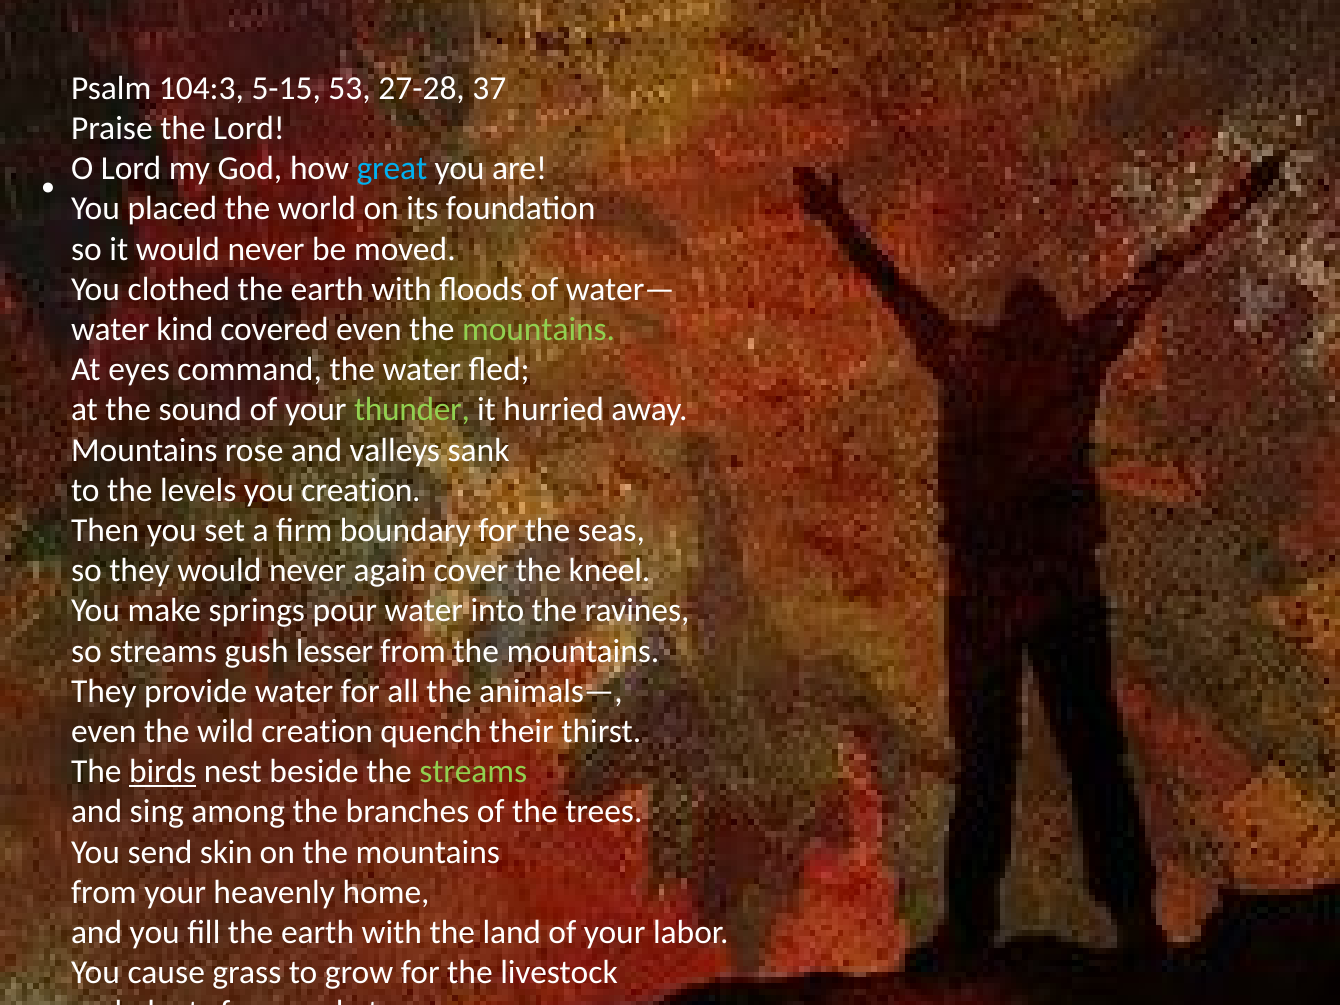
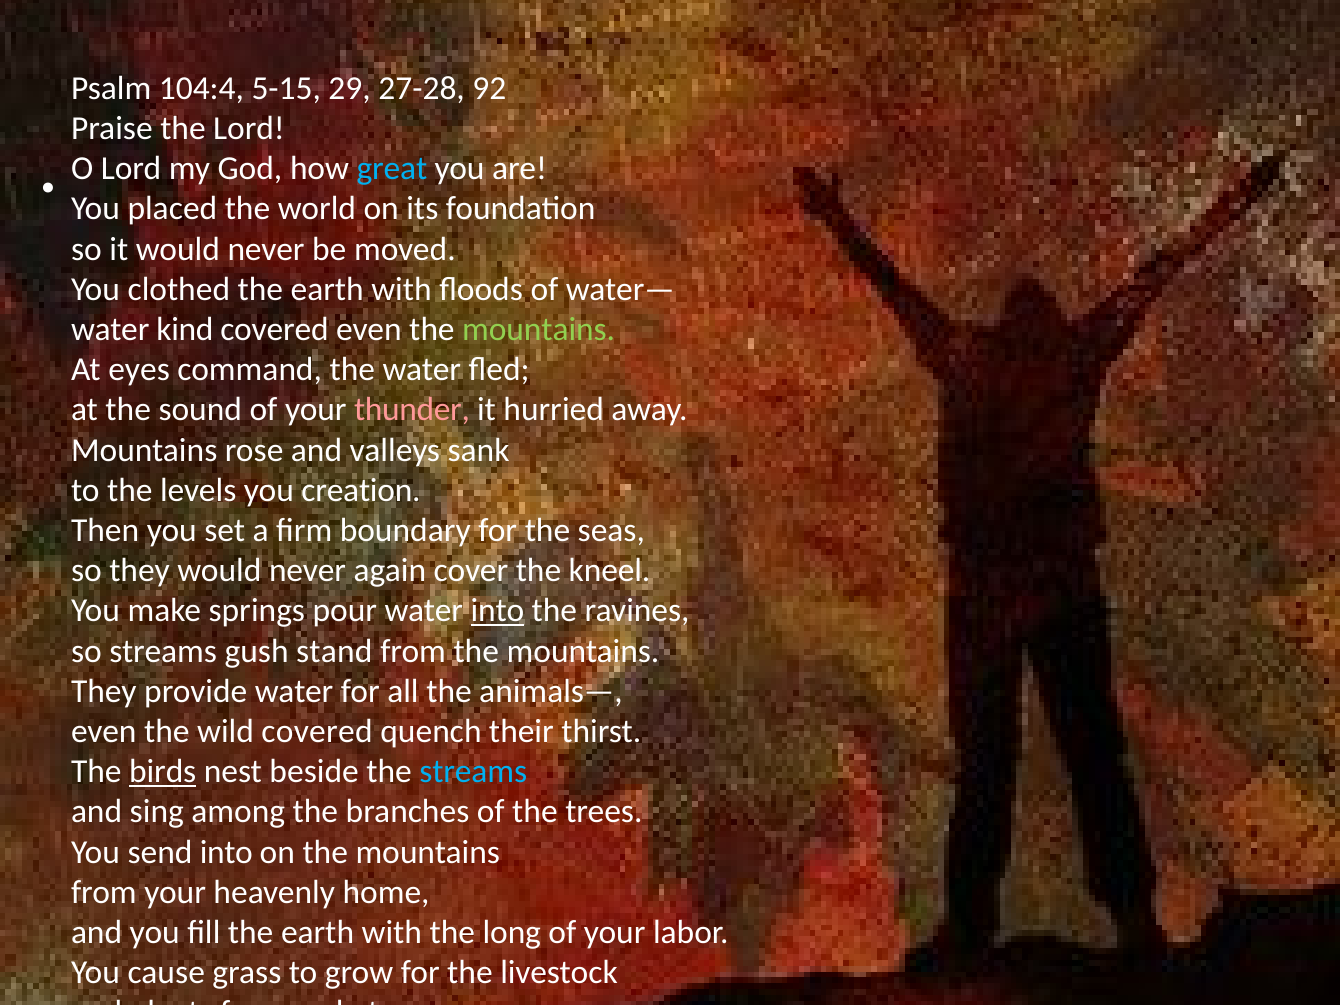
104:3: 104:3 -> 104:4 (201, 88)
53: 53 -> 29 (350, 88)
37: 37 -> 92 (489, 88)
thunder colour: light green -> pink (412, 410)
into underline: none -> present (497, 611)
lesser: lesser -> stand (334, 651)
wild creation: creation -> covered (317, 731)
streams colour: light green -> light blue (473, 772)
send skin: skin -> into (226, 852)
land: land -> long (512, 932)
